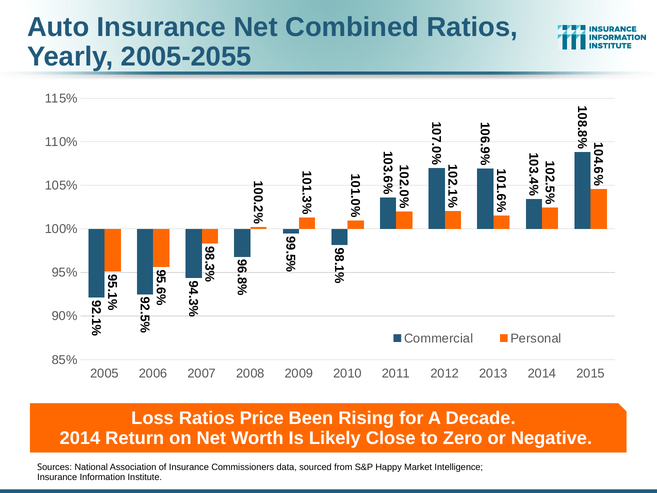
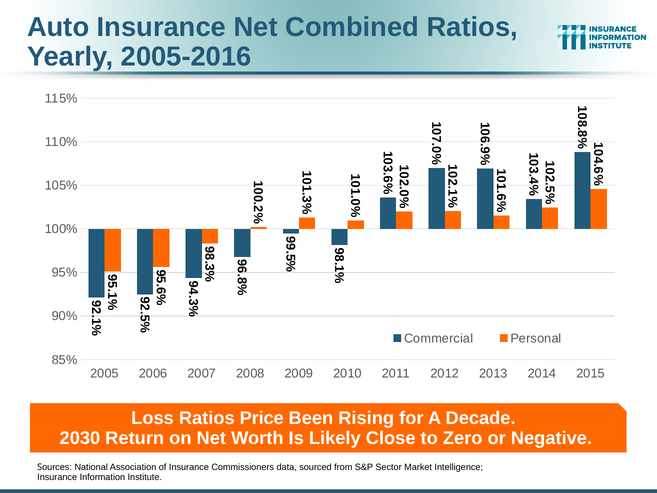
2005-2055: 2005-2055 -> 2005-2016 (186, 57)
2014: 2014 -> 2030 (80, 438)
Happy: Happy -> Sector (389, 467)
